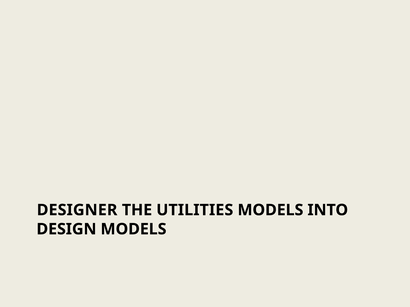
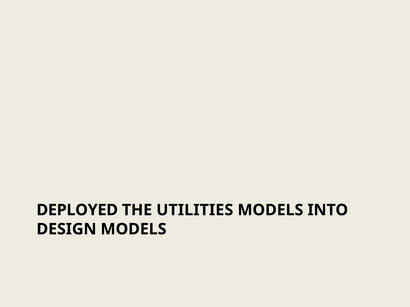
DESIGNER: DESIGNER -> DEPLOYED (77, 210)
